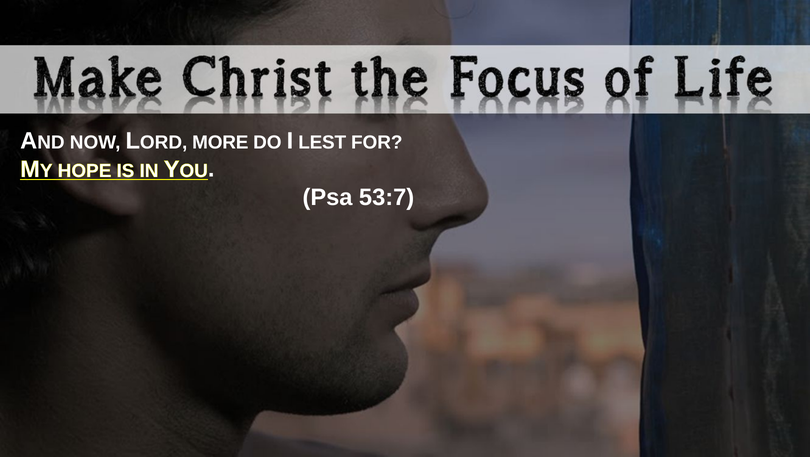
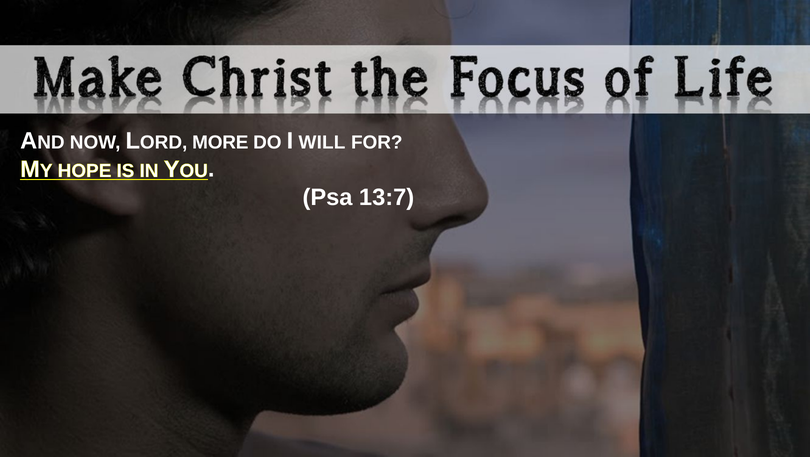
LEST: LEST -> WILL (322, 142)
53:7: 53:7 -> 13:7 (387, 198)
